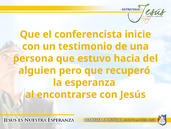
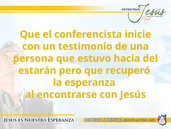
alguien: alguien -> estarán (37, 70)
